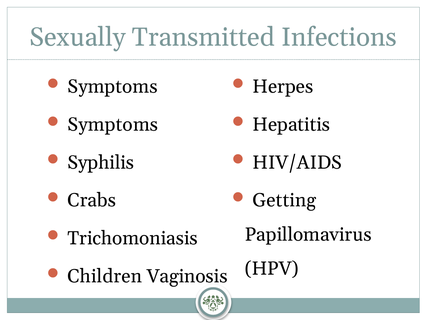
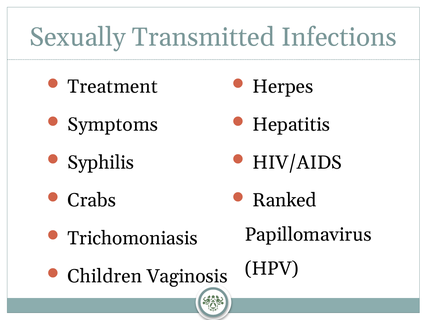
Symptoms: Symptoms -> Treatment (113, 87)
Getting: Getting -> Ranked (285, 201)
